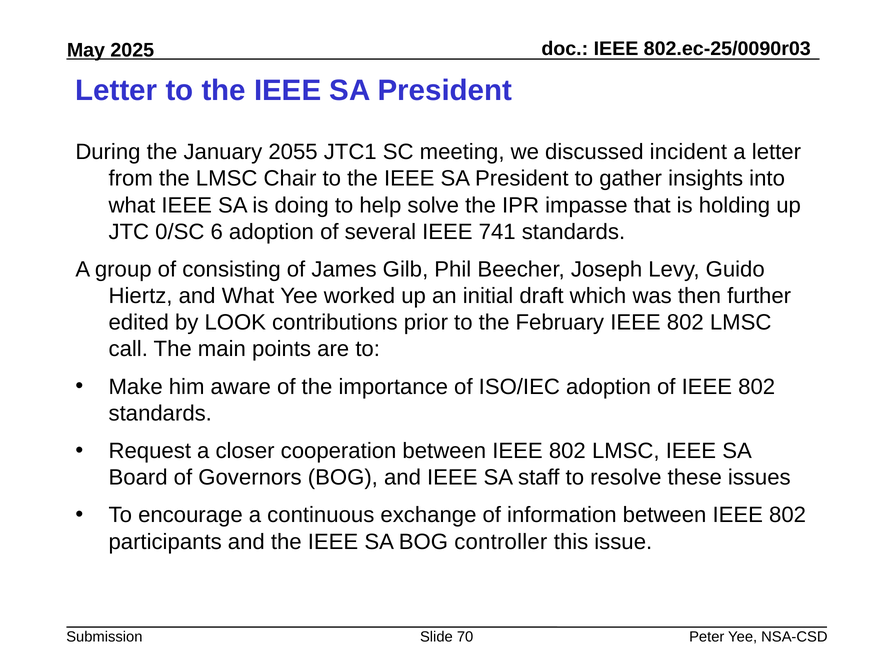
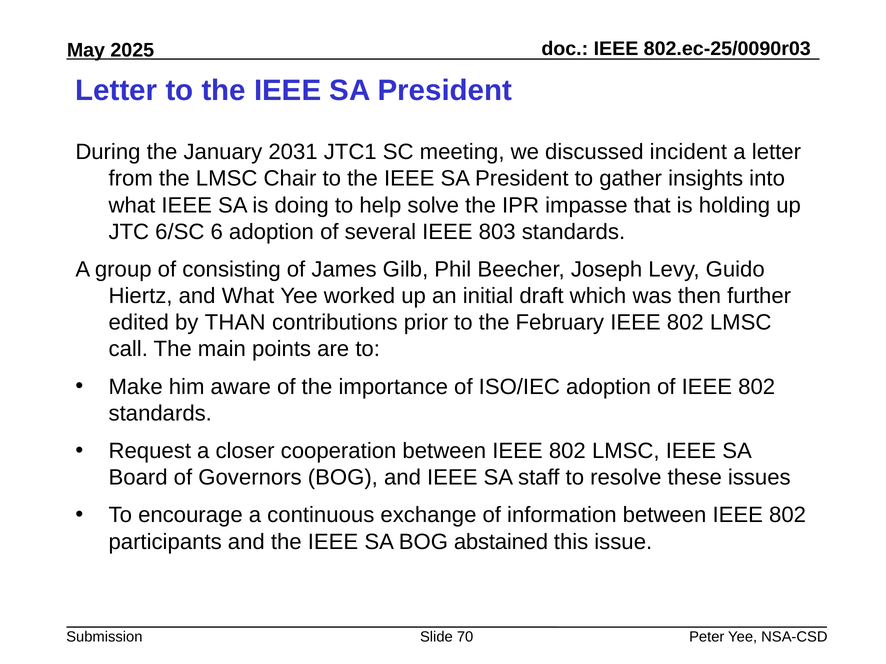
2055: 2055 -> 2031 (293, 152)
0/SC: 0/SC -> 6/SC (180, 232)
741: 741 -> 803 (497, 232)
LOOK: LOOK -> THAN (235, 323)
controller: controller -> abstained (501, 542)
